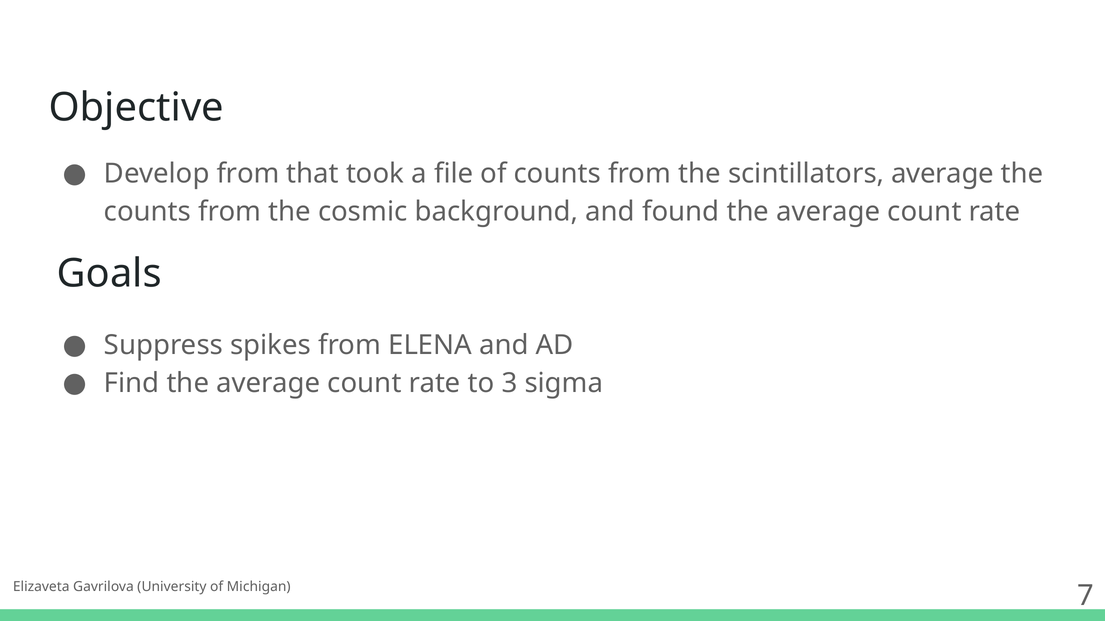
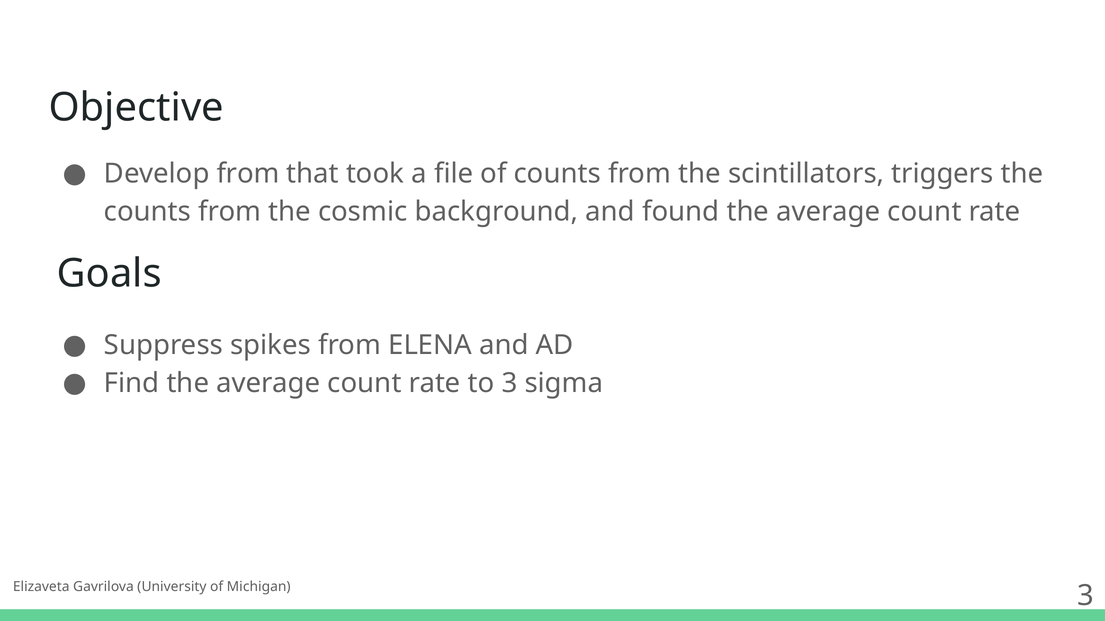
scintillators average: average -> triggers (942, 174)
Michigan 7: 7 -> 3 (1086, 596)
